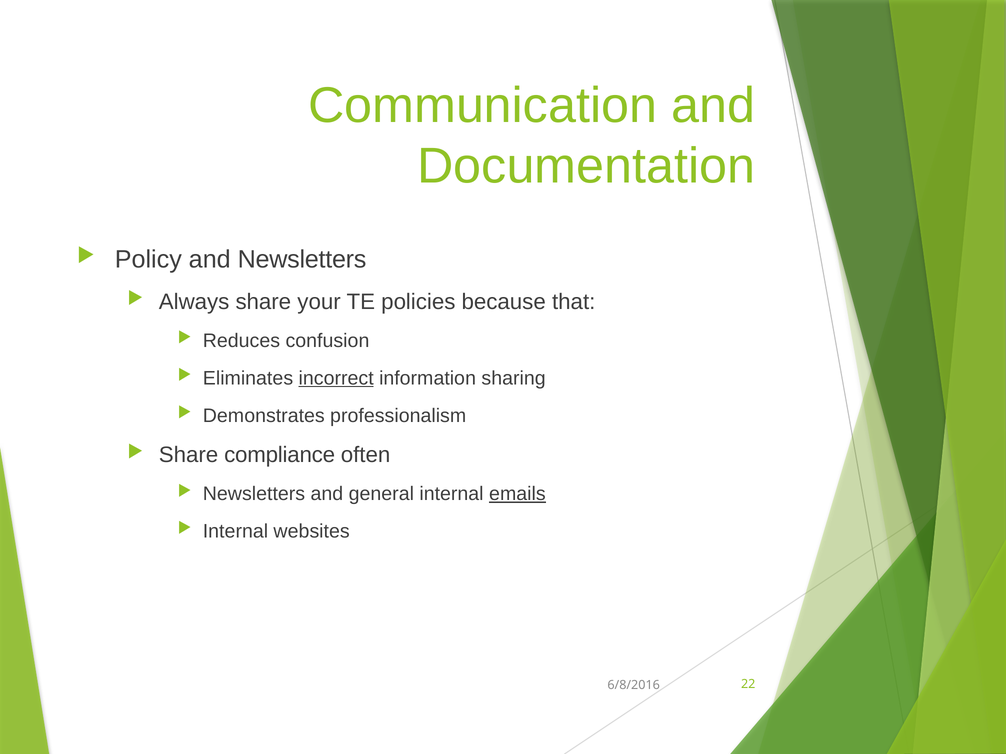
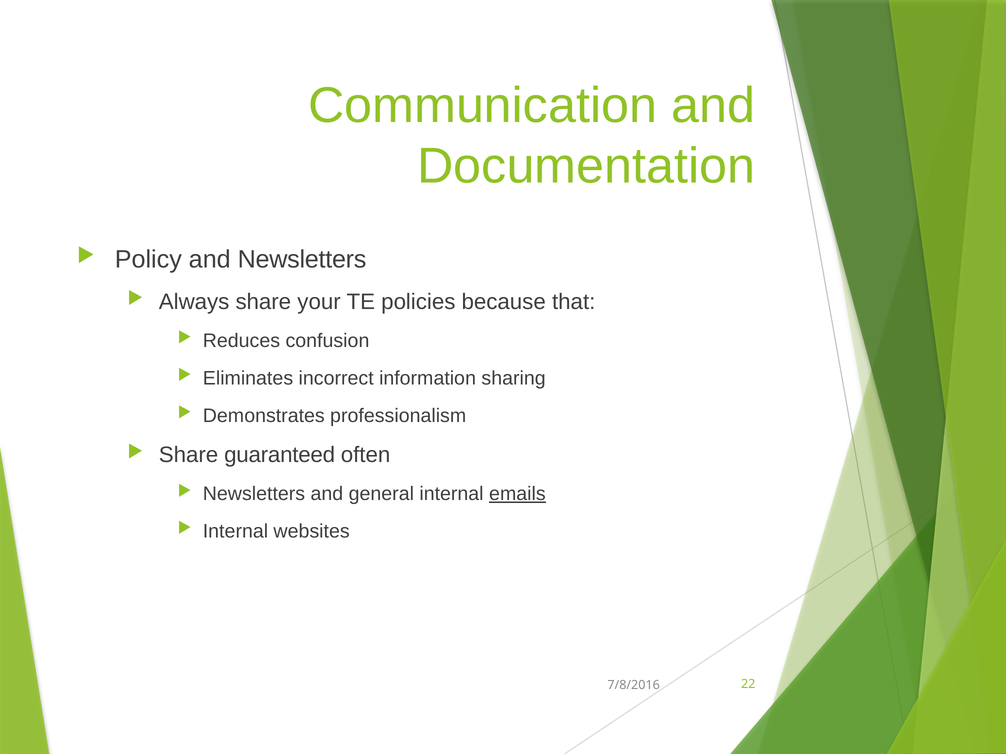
incorrect underline: present -> none (336, 378)
compliance: compliance -> guaranteed (280, 455)
6/8/2016: 6/8/2016 -> 7/8/2016 (634, 686)
